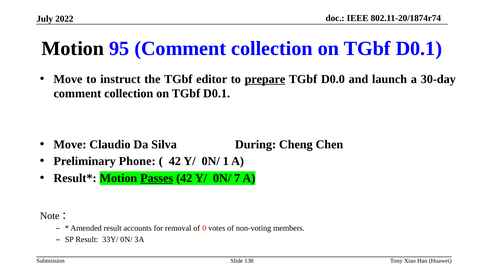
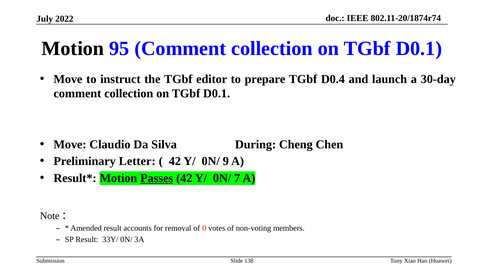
prepare underline: present -> none (265, 79)
D0.0: D0.0 -> D0.4 (333, 79)
Phone: Phone -> Letter (137, 161)
1: 1 -> 9 (226, 161)
